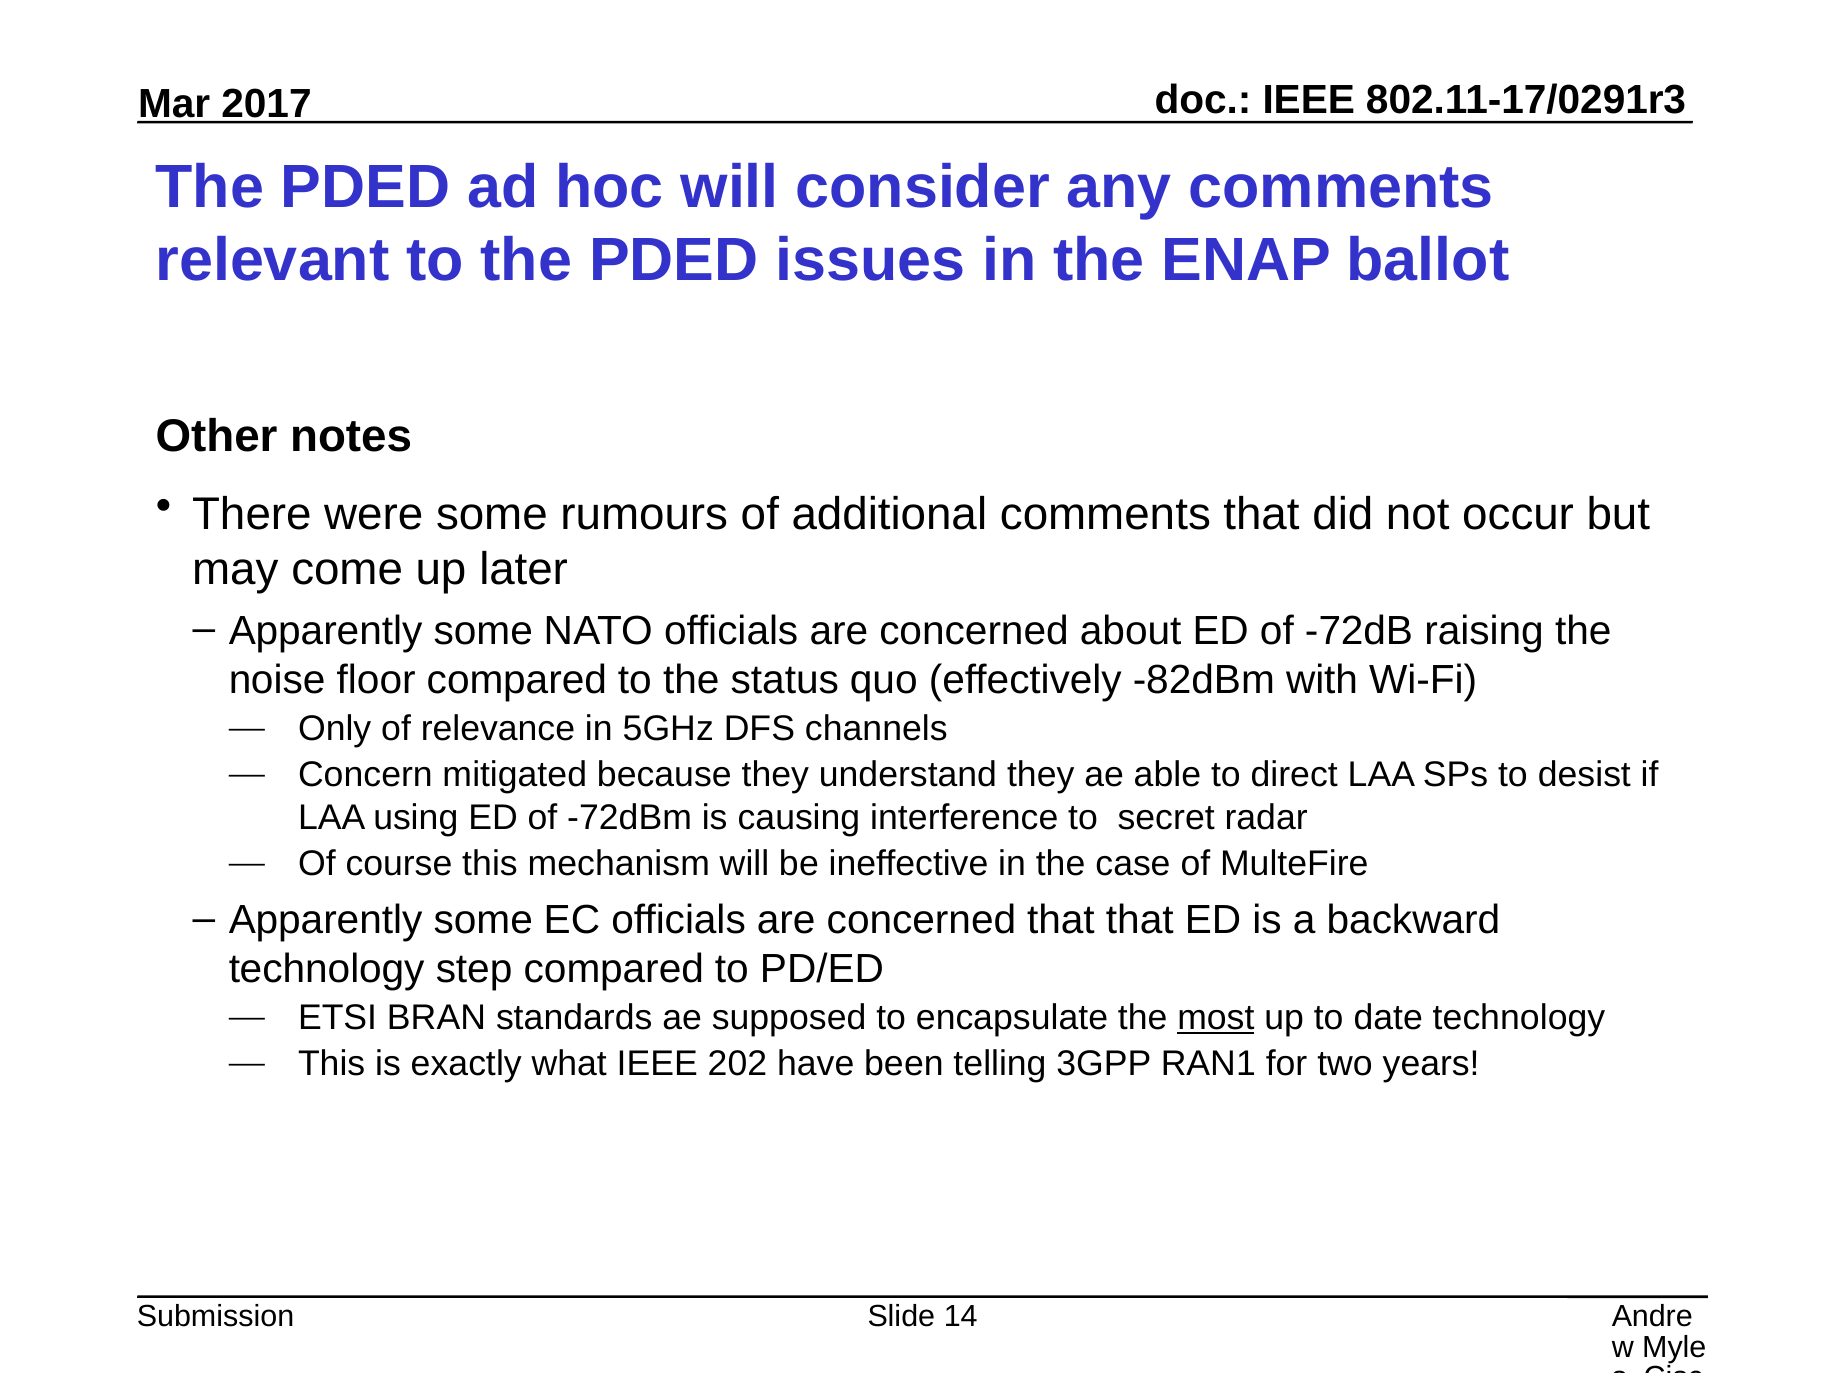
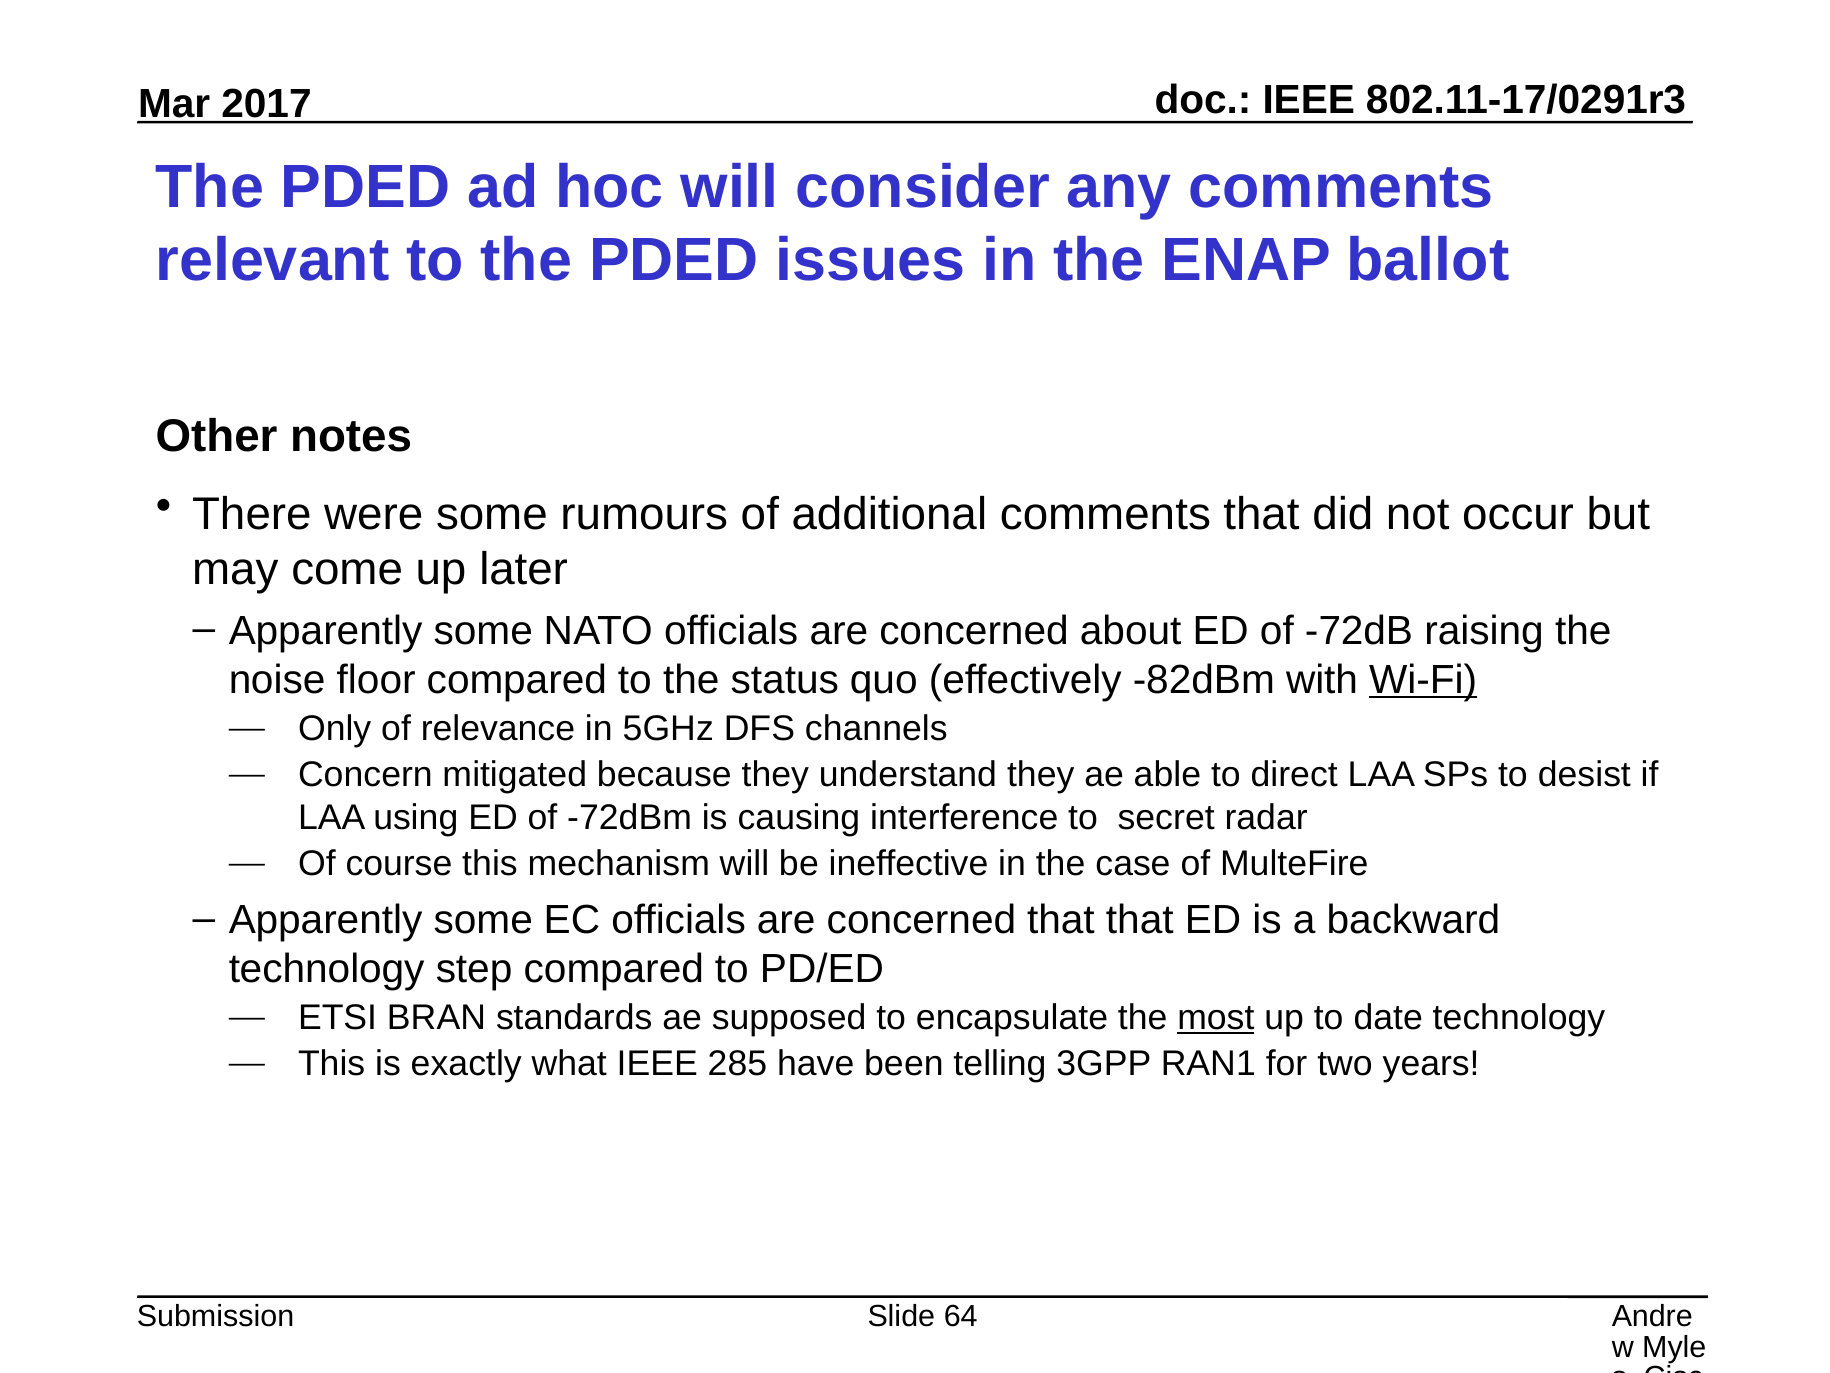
Wi-Fi underline: none -> present (1423, 679)
202: 202 -> 285 (737, 1064)
14: 14 -> 64 (961, 1316)
